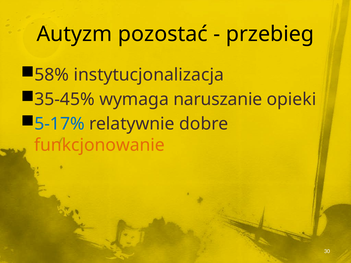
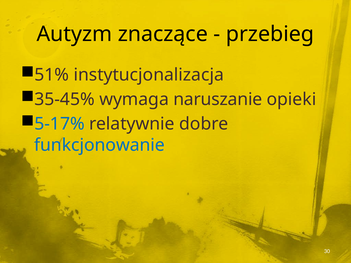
pozostać: pozostać -> znaczące (163, 34)
58%: 58% -> 51% (52, 75)
funkcjonowanie colour: orange -> blue (99, 145)
